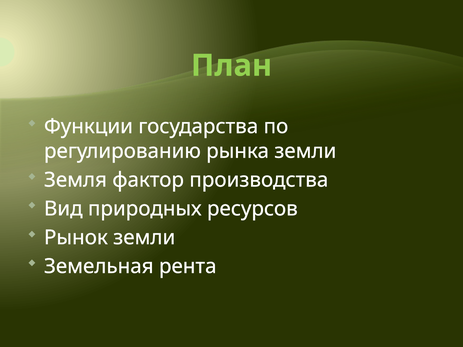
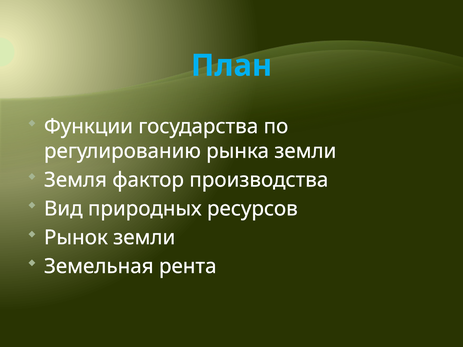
План colour: light green -> light blue (231, 66)
